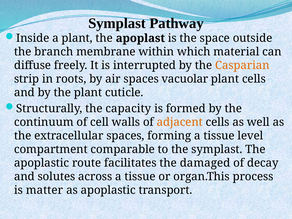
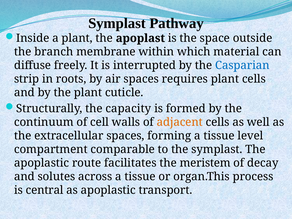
Casparian colour: orange -> blue (242, 65)
vacuolar: vacuolar -> requires (185, 79)
damaged: damaged -> meristem (205, 163)
matter: matter -> central (45, 190)
